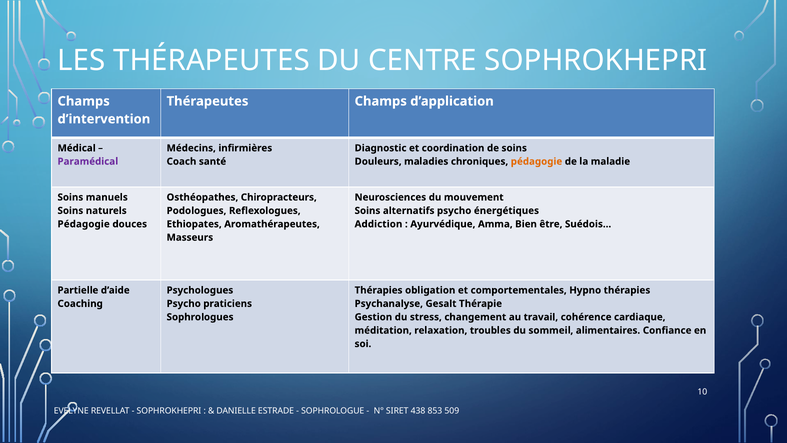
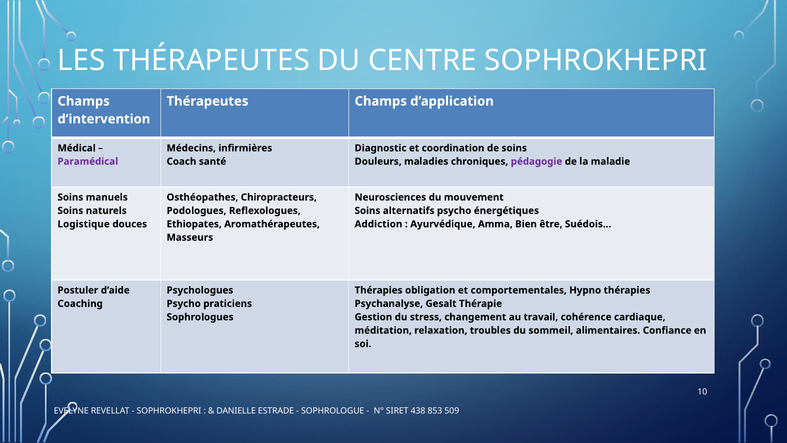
pédagogie colour: orange -> purple (536, 161)
Pédagogie: Pédagogie -> Logistique (84, 224)
Partielle: Partielle -> Postuler (78, 290)
